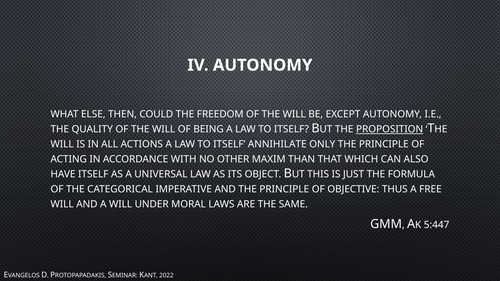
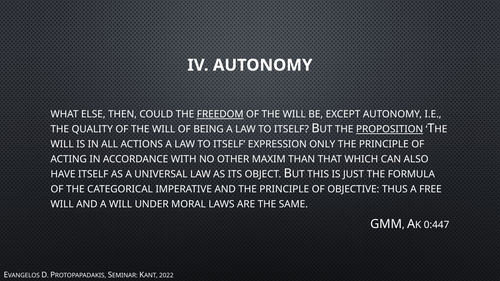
FREEDOM underline: none -> present (220, 114)
ANNIHILATE: ANNIHILATE -> EXPRESSION (277, 144)
5:447: 5:447 -> 0:447 (437, 225)
